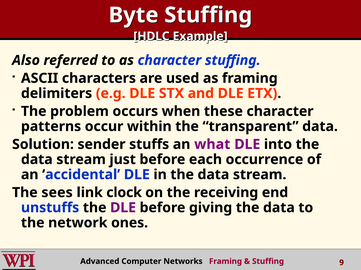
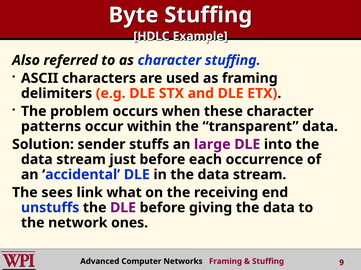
what: what -> large (212, 145)
clock: clock -> what (124, 193)
